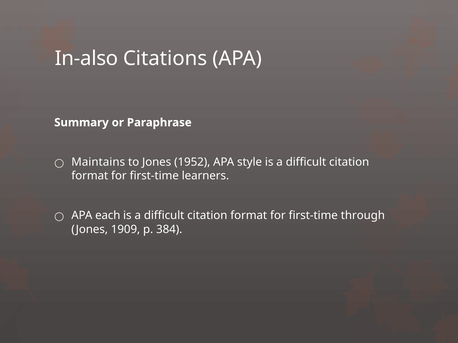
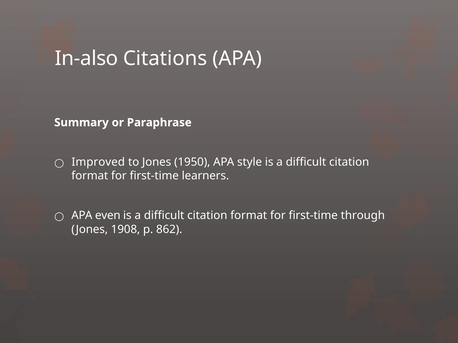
Maintains: Maintains -> Improved (98, 162)
1952: 1952 -> 1950 (192, 162)
each: each -> even (108, 216)
1909: 1909 -> 1908 (125, 230)
384: 384 -> 862 (169, 230)
